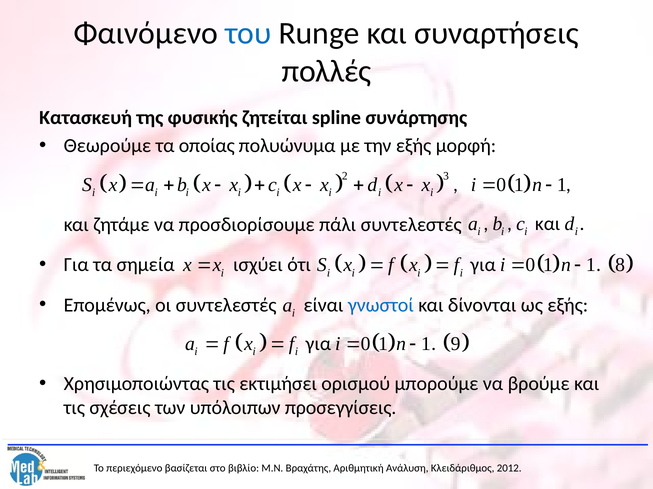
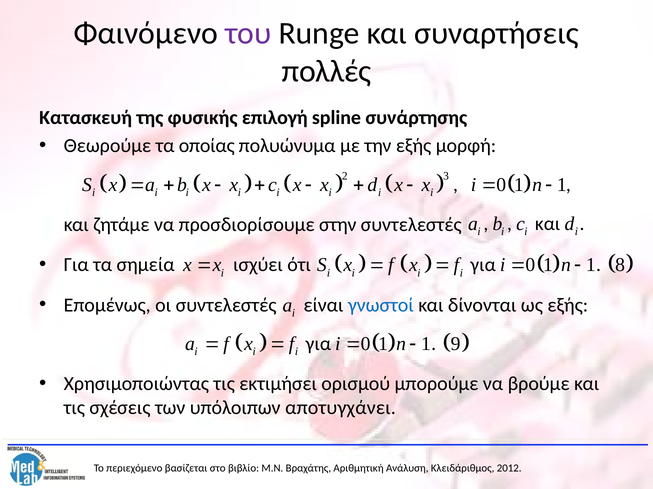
του colour: blue -> purple (248, 33)
ζητείται: ζητείται -> επιλογή (275, 118)
πάλι: πάλι -> στην (338, 225)
προσεγγίσεις: προσεγγίσεις -> αποτυγχάνει (341, 408)
